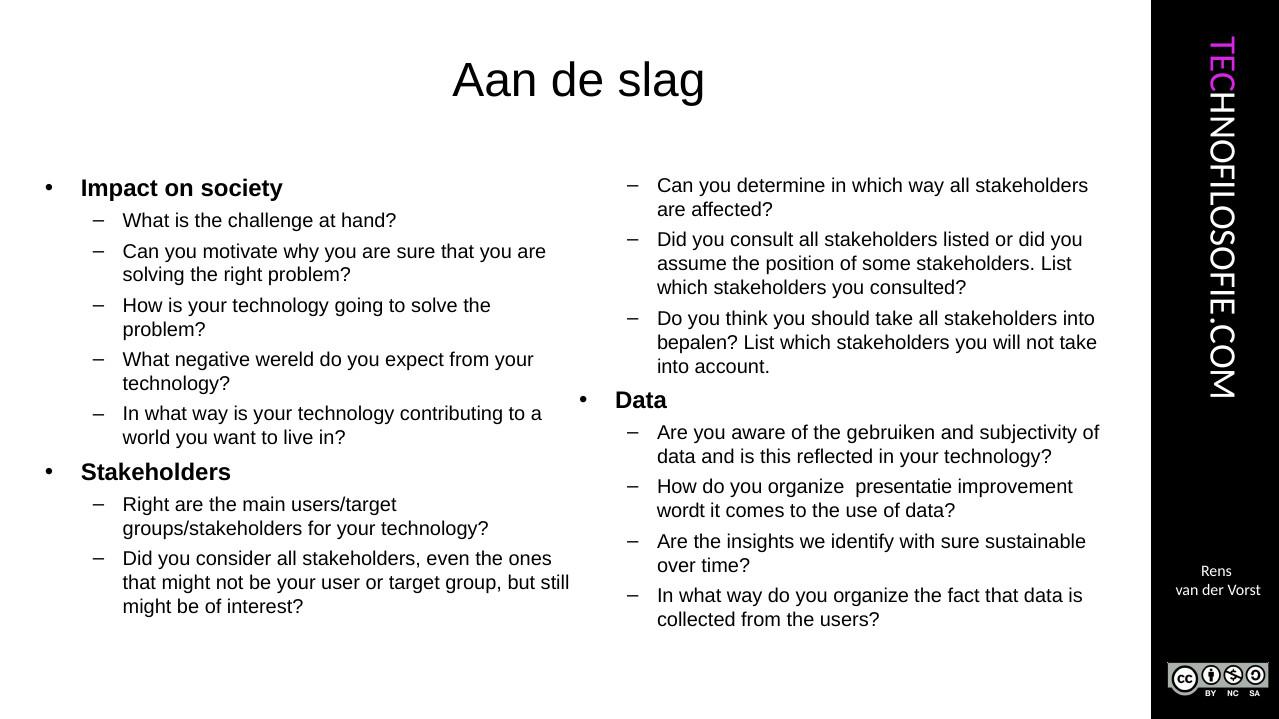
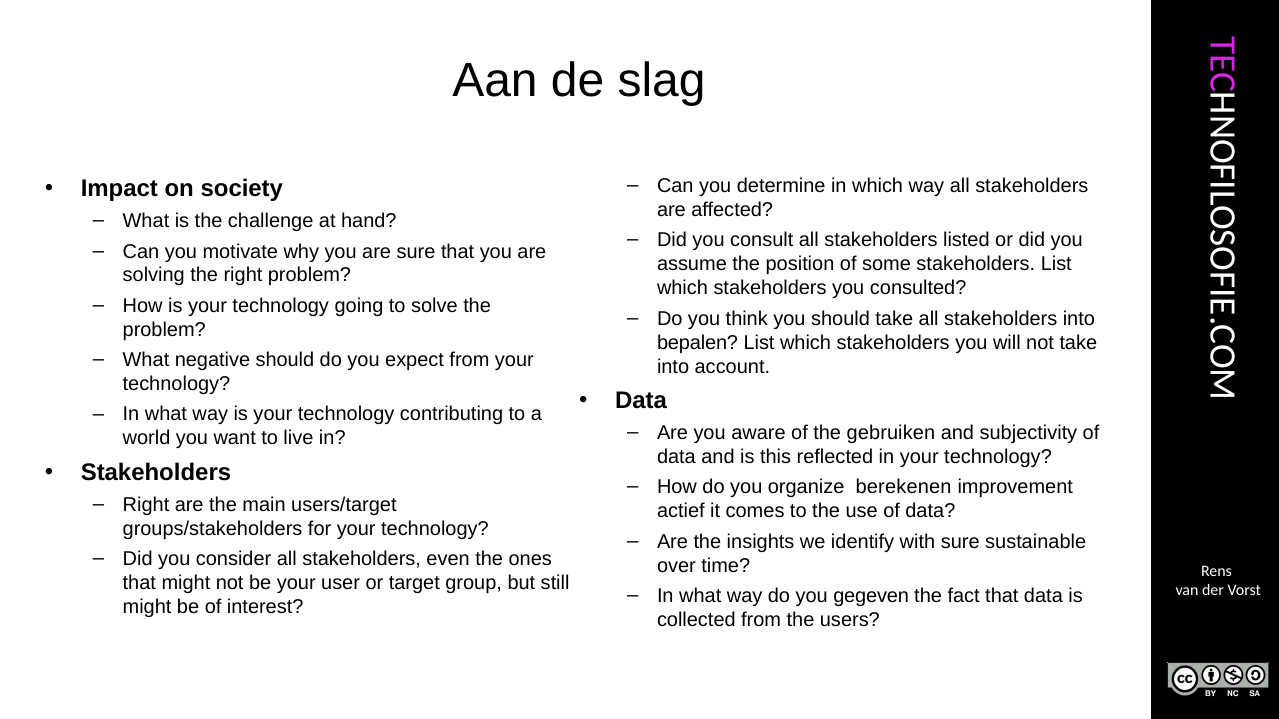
negative wereld: wereld -> should (285, 360)
presentatie: presentatie -> berekenen (904, 488)
wordt: wordt -> actief (681, 512)
way do you organize: organize -> gegeven (871, 596)
